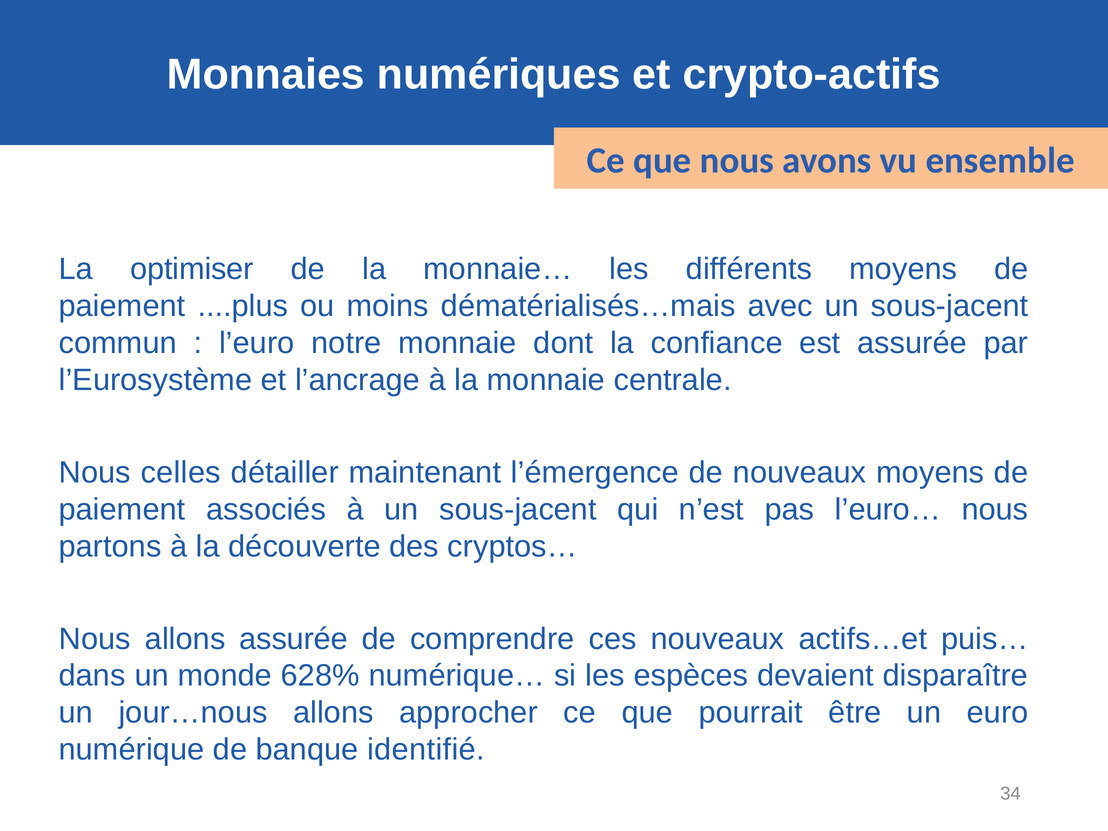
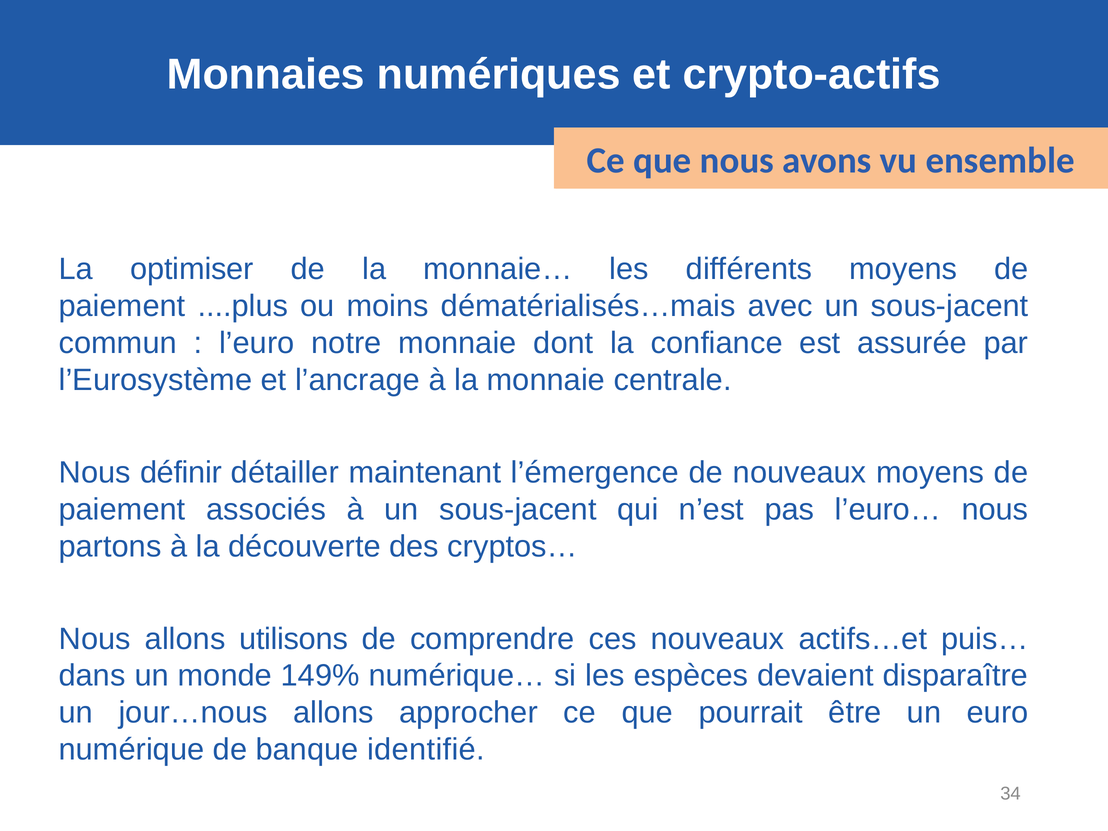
celles: celles -> définir (181, 473)
allons assurée: assurée -> utilisons (294, 639)
628%: 628% -> 149% (320, 676)
